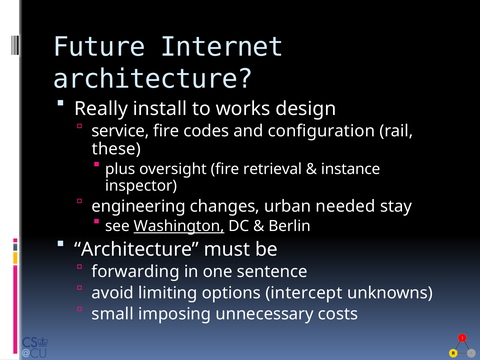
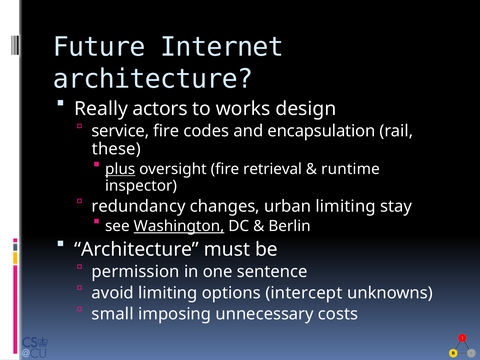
install: install -> actors (160, 109)
configuration: configuration -> encapsulation (321, 131)
plus underline: none -> present (120, 169)
instance: instance -> runtime (350, 169)
engineering: engineering -> redundancy (139, 206)
urban needed: needed -> limiting (346, 206)
forwarding: forwarding -> permission (136, 272)
